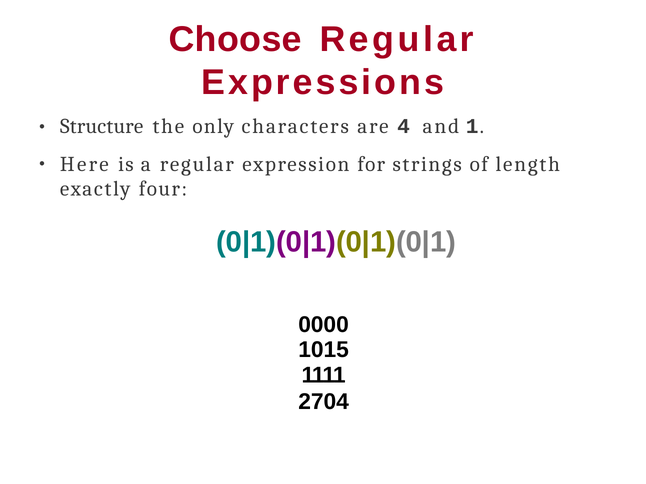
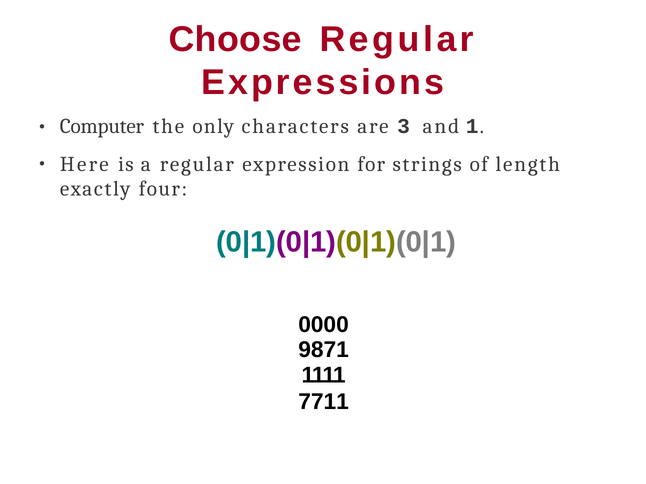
Structure: Structure -> Computer (102, 126)
4: 4 -> 3 (404, 126)
1015: 1015 -> 9871 (324, 350)
2704: 2704 -> 7711 (324, 402)
